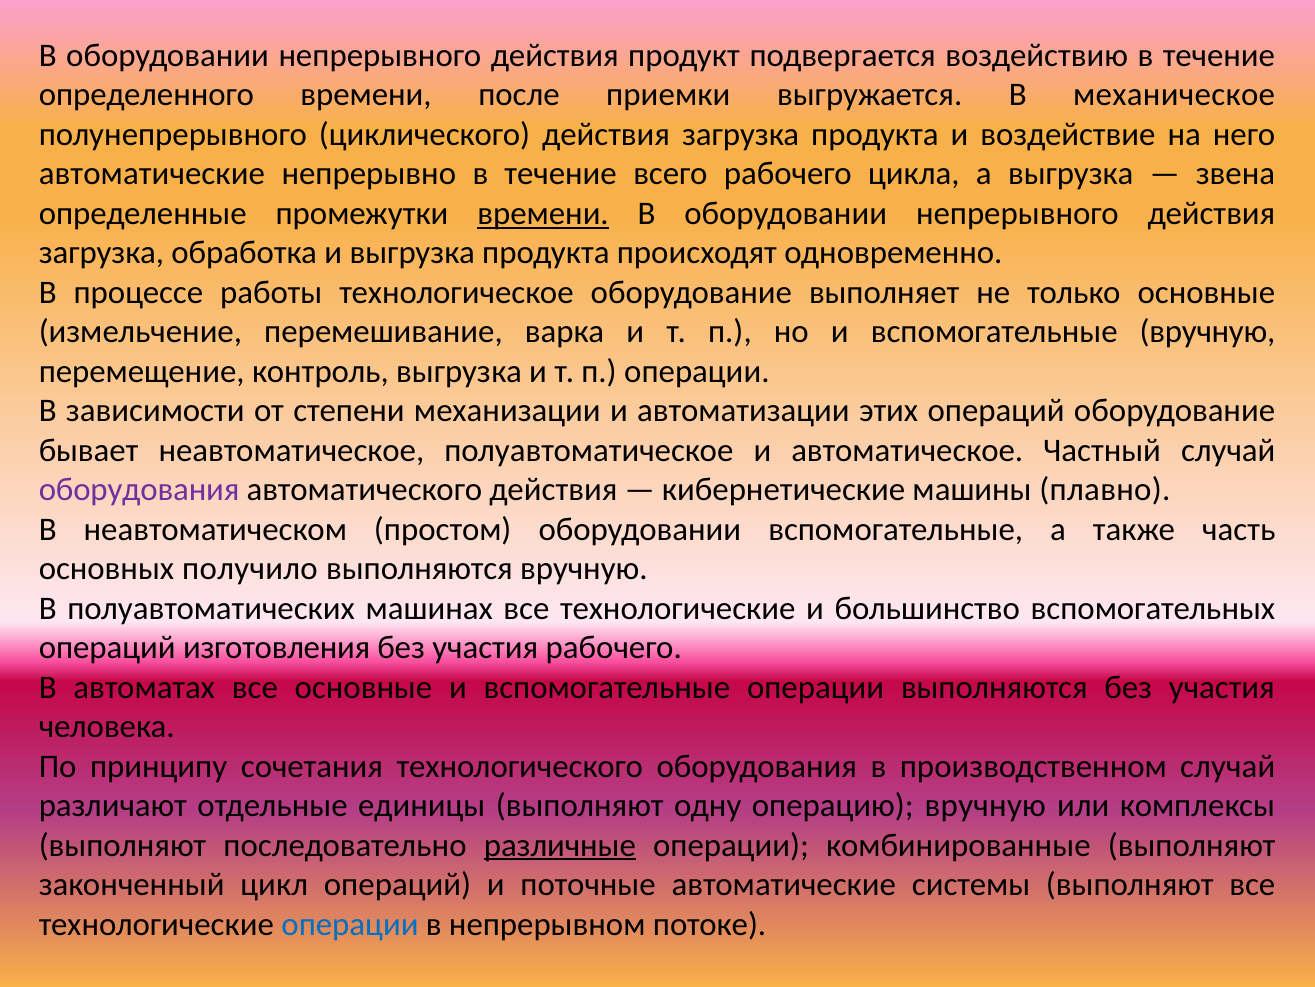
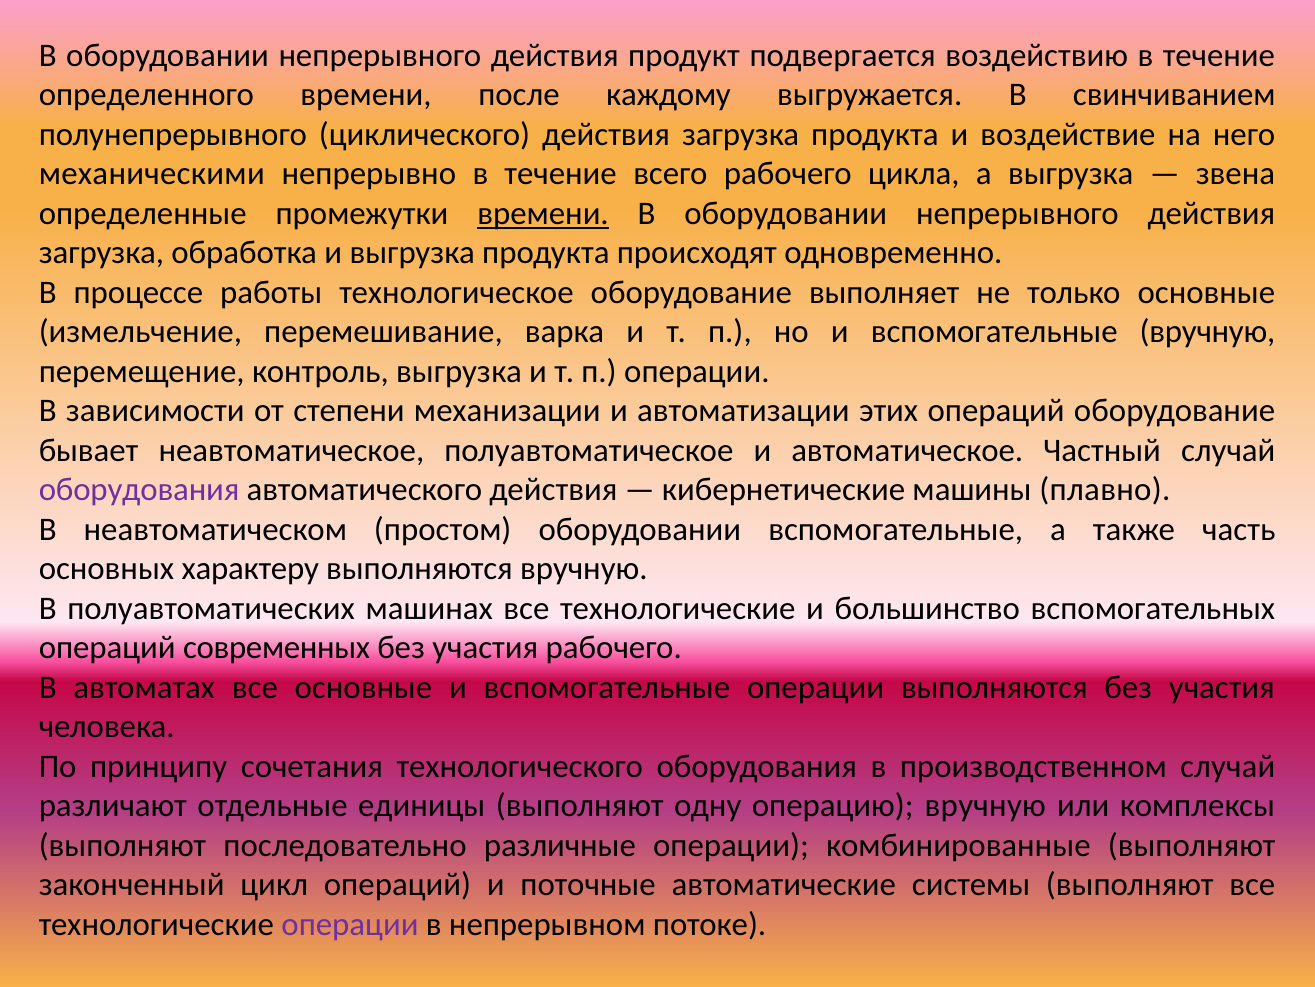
приемки: приемки -> каждому (668, 95)
механическое: механическое -> свинчиванием (1174, 95)
автоматические: автоматические -> механическими (152, 174)
получило: получило -> характеру (250, 568)
изготовления: изготовления -> современных (277, 647)
различные underline: present -> none (560, 845)
операции colour: blue -> purple (350, 923)
